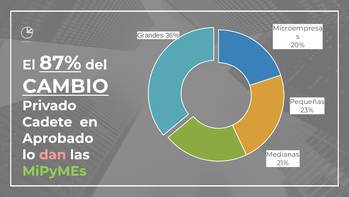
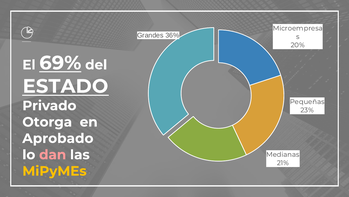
87%: 87% -> 69% (60, 63)
CAMBIO: CAMBIO -> ESTADO (65, 86)
Cadete: Cadete -> Otorga (47, 122)
MiPyMEs colour: light green -> yellow (54, 171)
